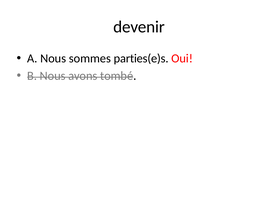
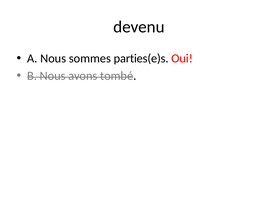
devenir: devenir -> devenu (139, 27)
